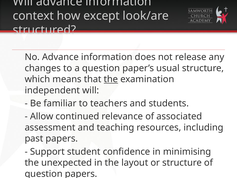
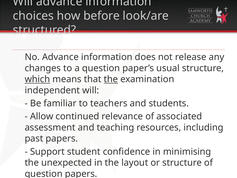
context: context -> choices (33, 16)
except: except -> before (102, 16)
which underline: none -> present (37, 79)
